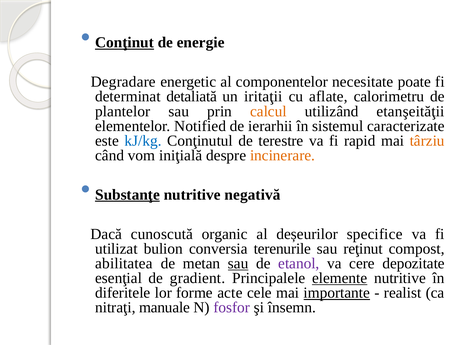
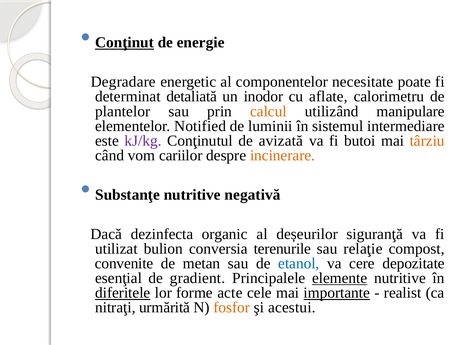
iritaţii: iritaţii -> inodor (263, 97)
etanşeităţii: etanşeităţii -> manipulare (411, 111)
ierarhii: ierarhii -> luminii (270, 126)
caracterizate: caracterizate -> intermediare (406, 126)
kJ/kg colour: blue -> purple (143, 141)
terestre: terestre -> avizată (281, 141)
rapid: rapid -> butoi (360, 141)
iniţială: iniţială -> cariilor (181, 155)
Substanţe underline: present -> none (127, 195)
cunoscută: cunoscută -> dezinfecta (162, 234)
specifice: specifice -> siguranţă (375, 234)
reţinut: reţinut -> relaţie (363, 249)
abilitatea: abilitatea -> convenite (124, 263)
sau underline: present -> none (238, 263)
etanol colour: purple -> blue (299, 263)
diferitele underline: none -> present (123, 293)
manuale: manuale -> urmărită (165, 308)
fosfor colour: purple -> orange (232, 308)
însemn: însemn -> acestui (292, 308)
